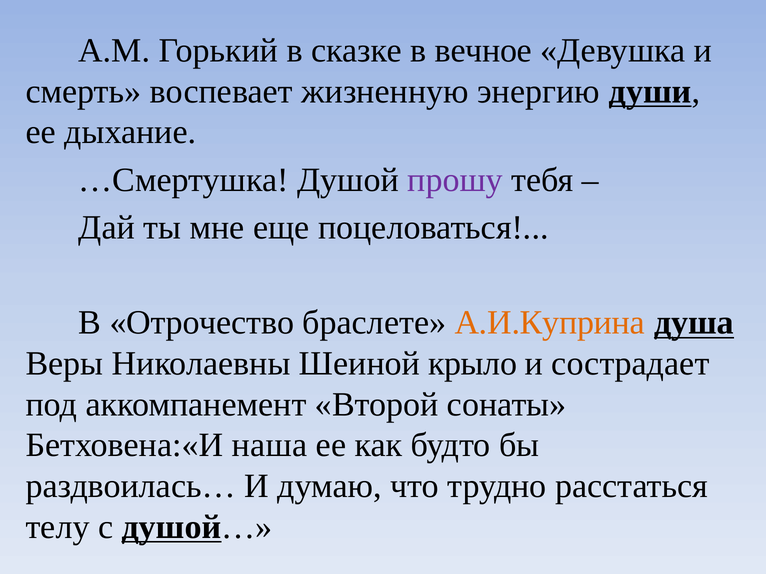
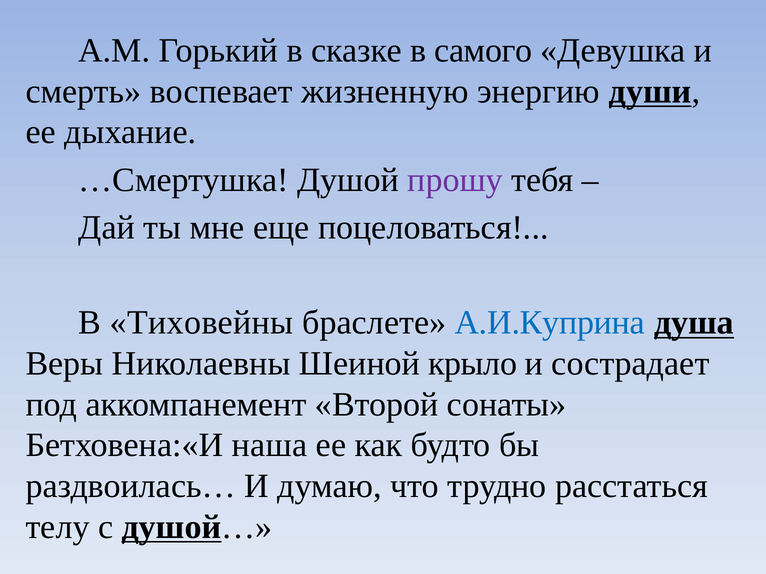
вечное: вечное -> самого (483, 51)
Отрочество: Отрочество -> Тиховейны (202, 323)
А.И.Куприна colour: orange -> blue (550, 323)
